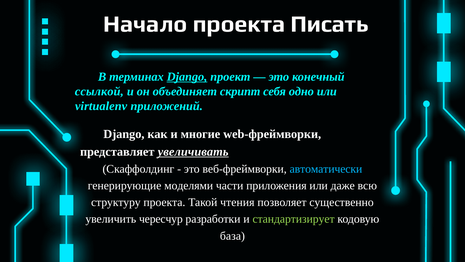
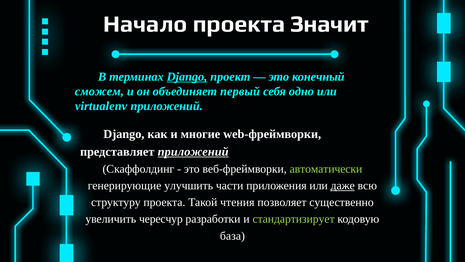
Писать: Писать -> Значит (330, 24)
ссылкой: ссылкой -> сможем (99, 91)
скрипт: скрипт -> первый (240, 91)
представляет увеличивать: увеличивать -> приложений (193, 151)
автоматически colour: light blue -> light green (326, 169)
моделями: моделями -> улучшить (189, 185)
даже underline: none -> present (343, 185)
